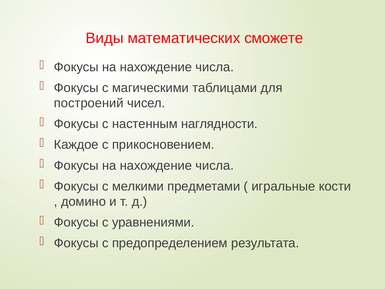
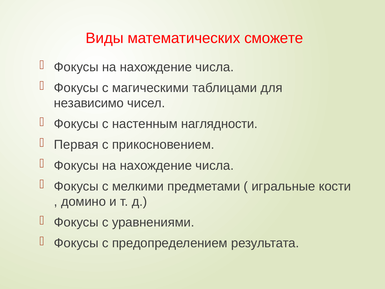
построений: построений -> независимо (89, 103)
Каждое: Каждое -> Первая (76, 145)
